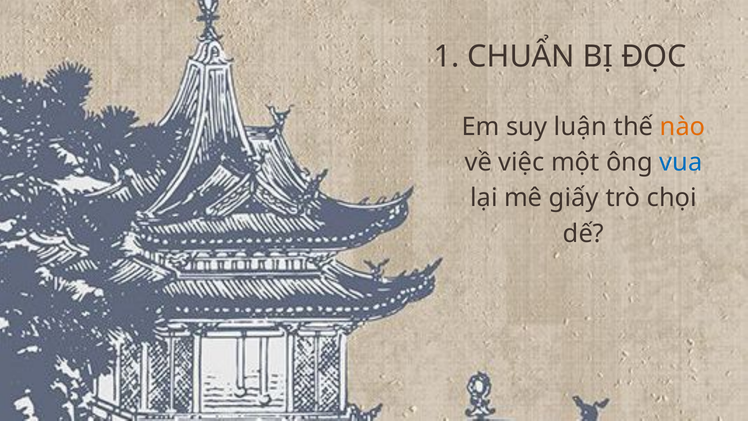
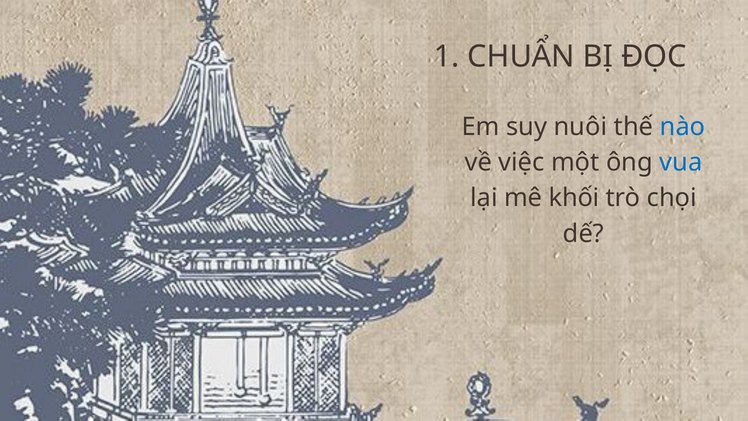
luận: luận -> nuôi (580, 127)
nào colour: orange -> blue (683, 127)
giấy: giấy -> khối (574, 198)
